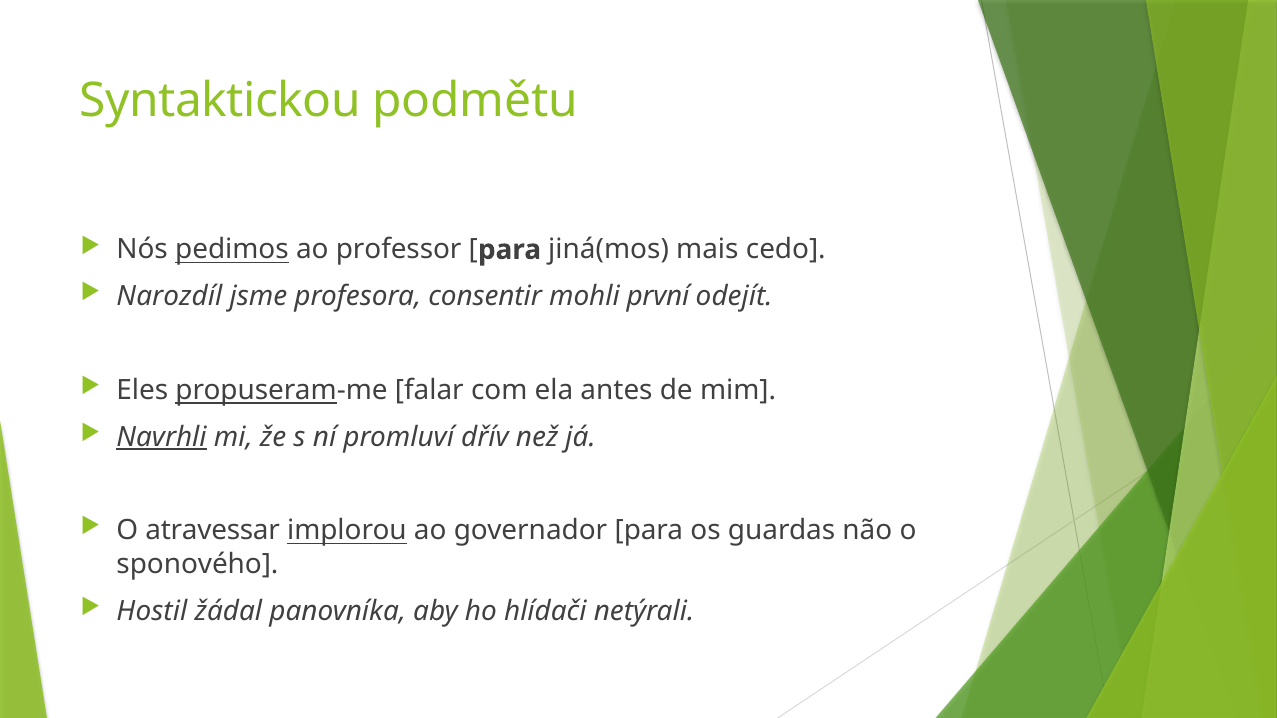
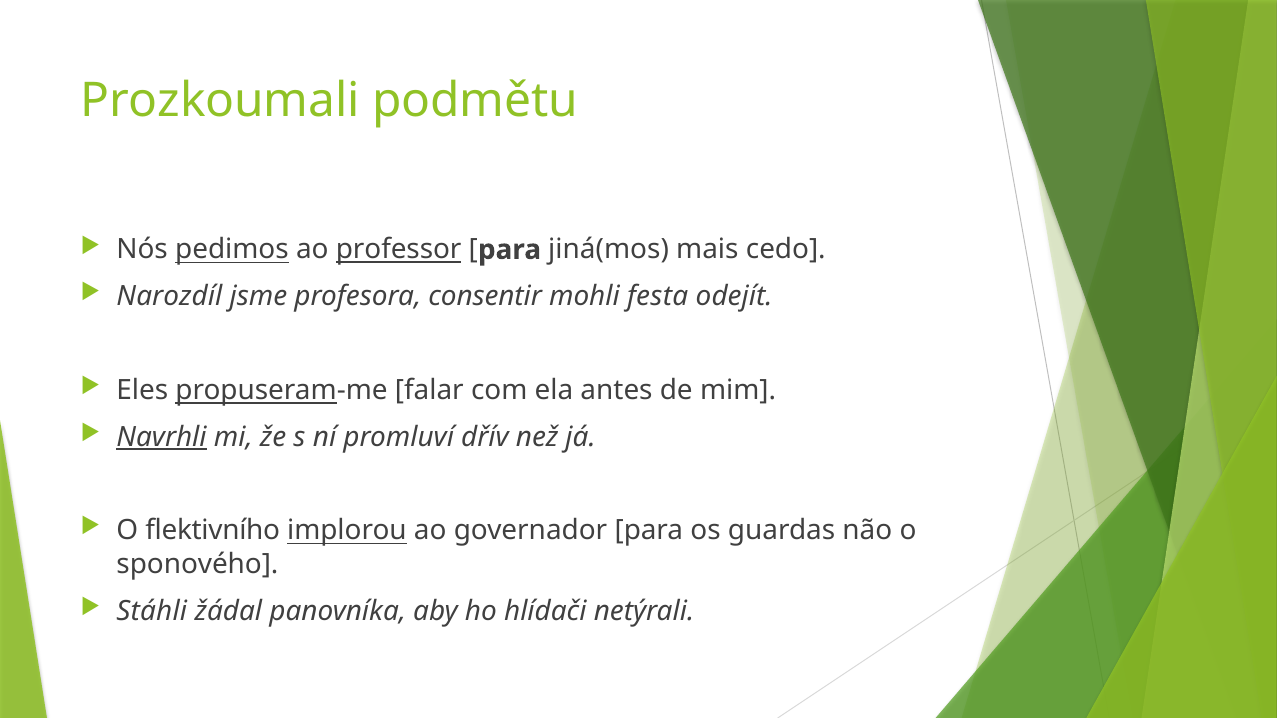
Syntaktickou: Syntaktickou -> Prozkoumali (220, 101)
professor underline: none -> present (399, 250)
první: první -> festa (658, 297)
atravessar: atravessar -> flektivního (213, 531)
Hostil: Hostil -> Stáhli (152, 611)
